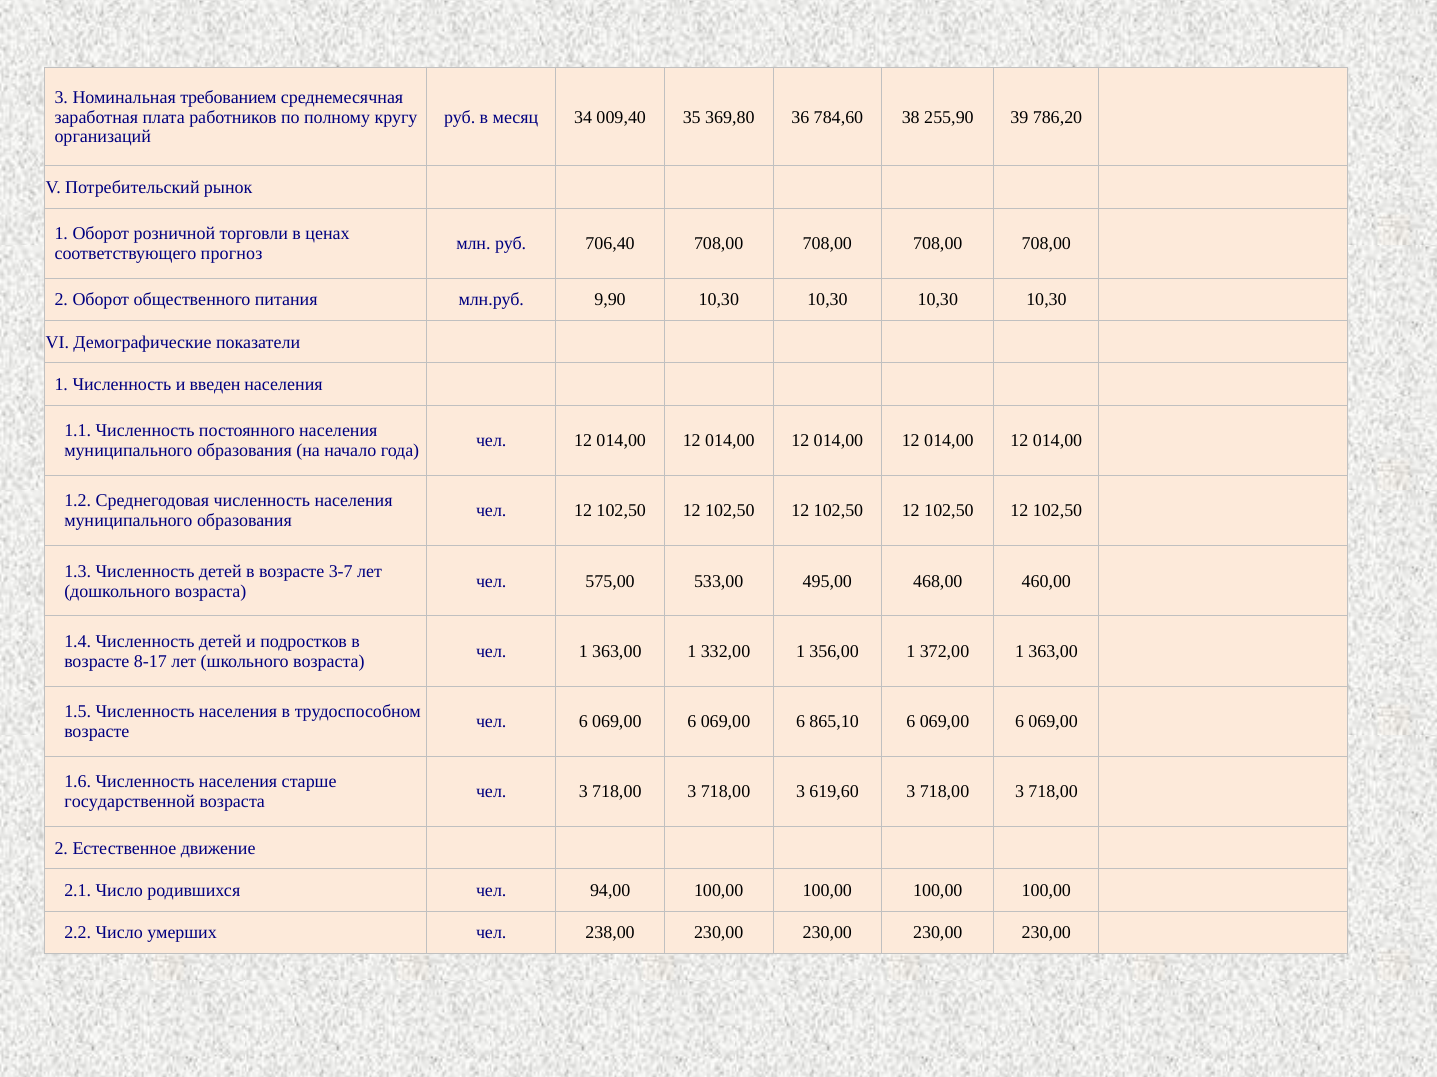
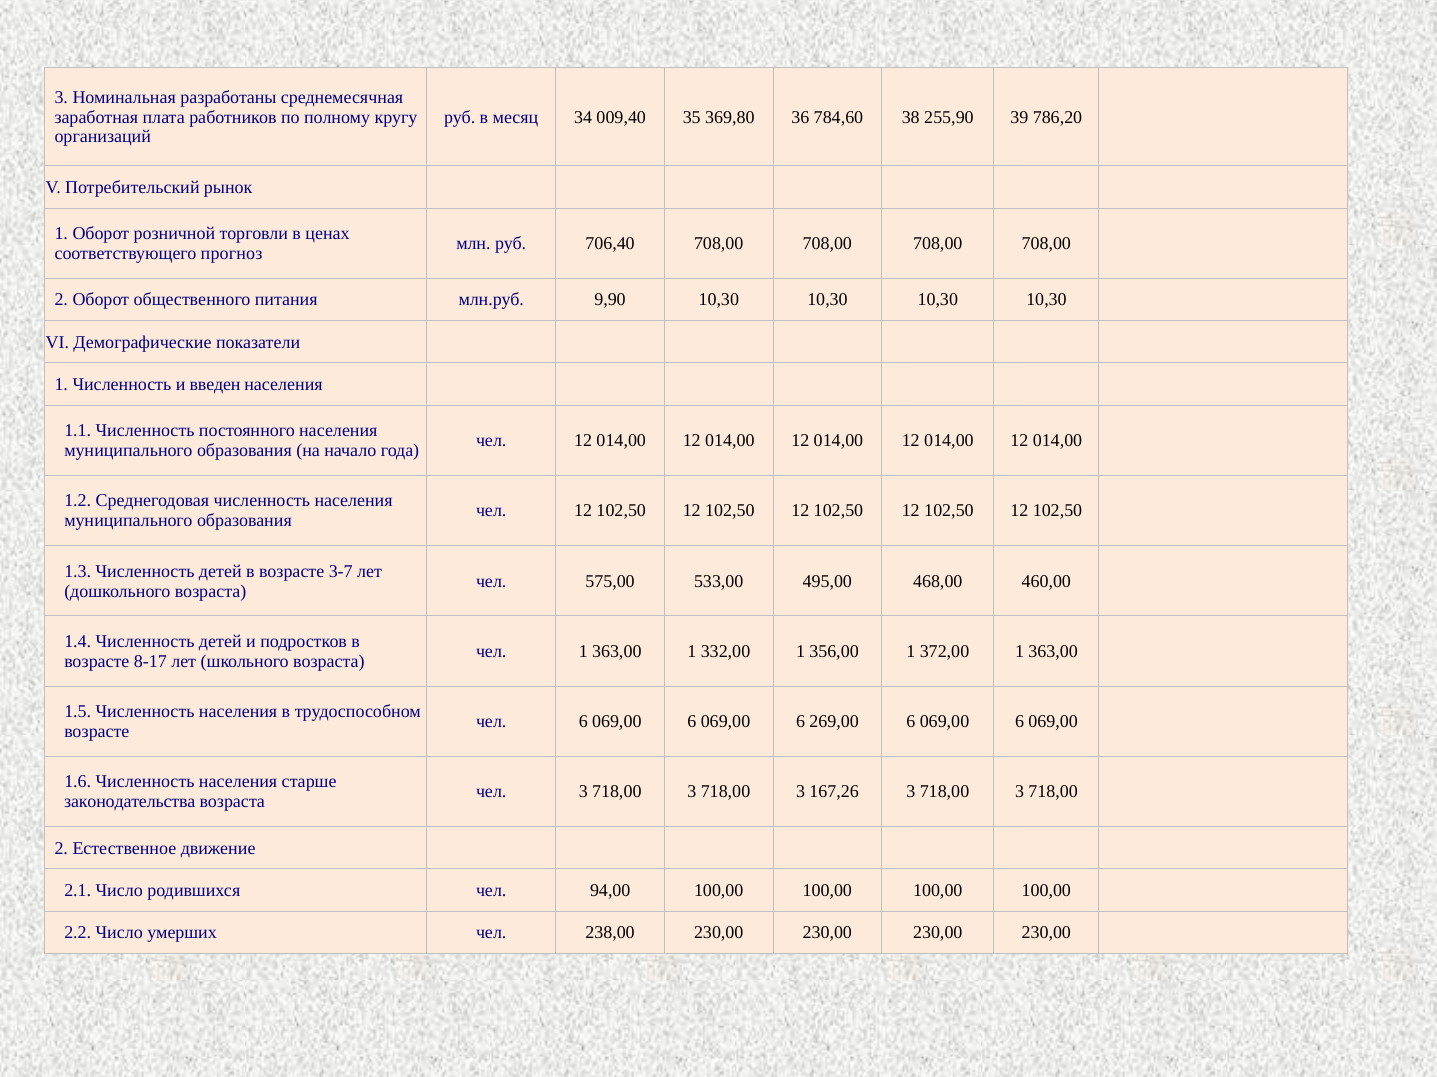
требованием: требованием -> разработаны (228, 97)
865,10: 865,10 -> 269,00 (834, 722)
619,60: 619,60 -> 167,26 (834, 793)
государственной: государственной -> законодательства (130, 803)
